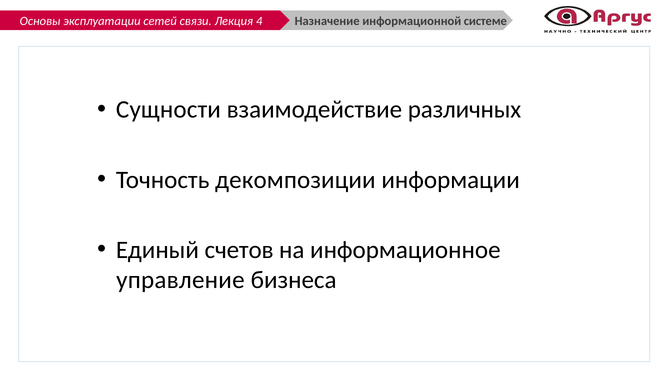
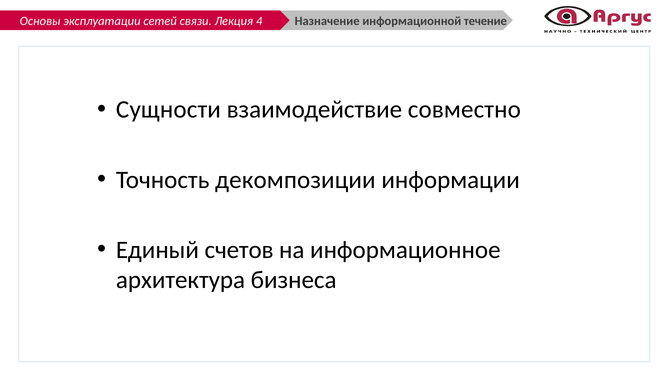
системе: системе -> течение (485, 21)
различных: различных -> совместно (464, 110)
управление: управление -> архитектура (181, 280)
